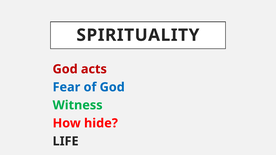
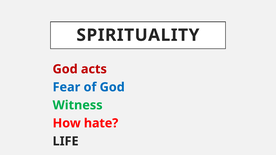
hide: hide -> hate (101, 123)
